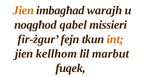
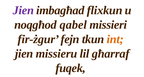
Jien colour: orange -> purple (23, 10)
warajh: warajh -> flixkun (105, 10)
kellhom: kellhom -> missieru (56, 54)
marbut: marbut -> għarraf (111, 54)
